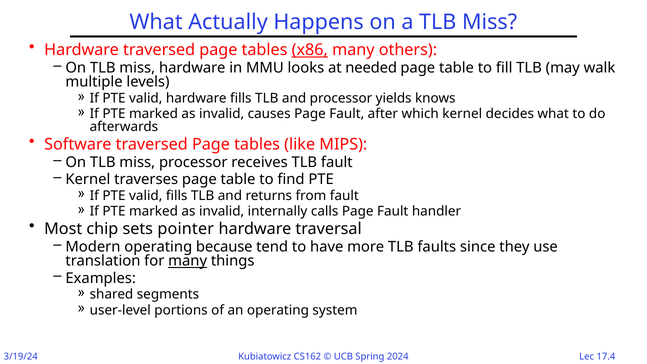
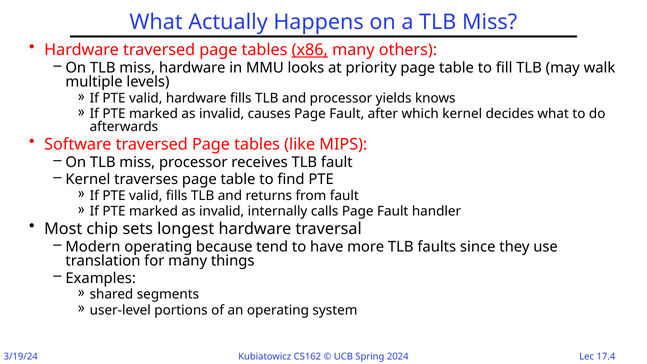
needed: needed -> priority (371, 68)
pointer: pointer -> longest (186, 229)
many underline: present -> none (188, 261)
